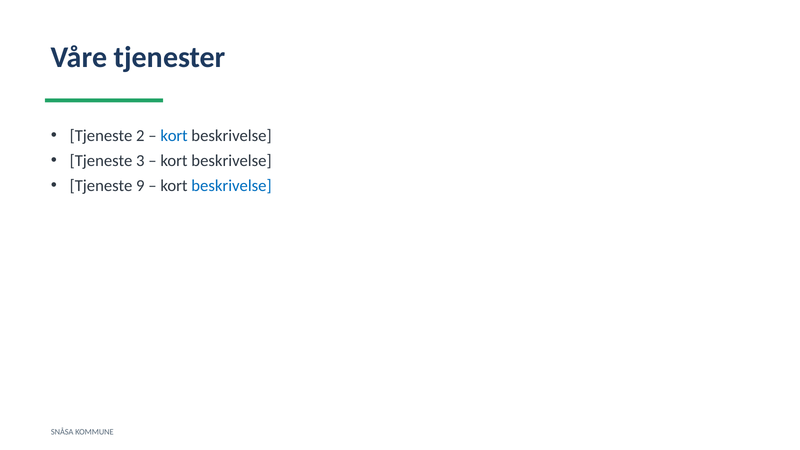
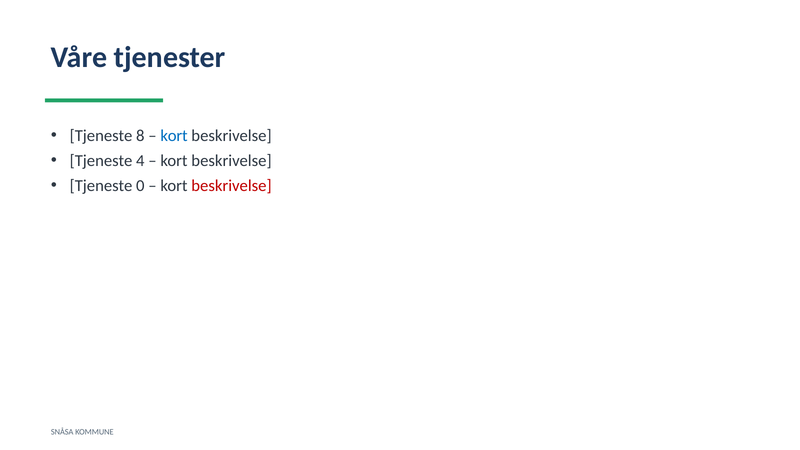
2: 2 -> 8 (140, 135)
3: 3 -> 4 (140, 161)
9: 9 -> 0 (140, 186)
beskrivelse colour: blue -> red (231, 186)
